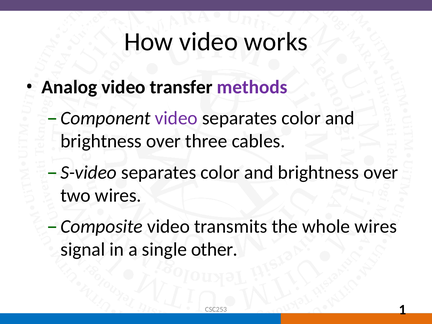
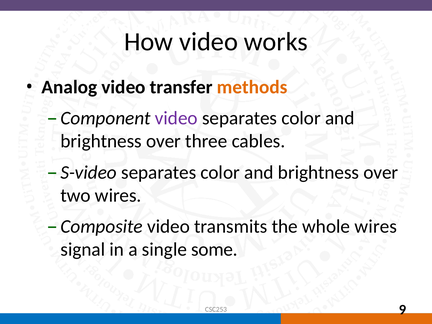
methods colour: purple -> orange (252, 87)
other: other -> some (214, 250)
1: 1 -> 9 (402, 310)
